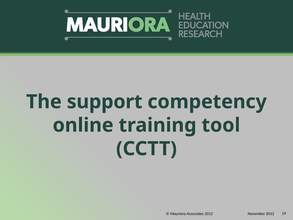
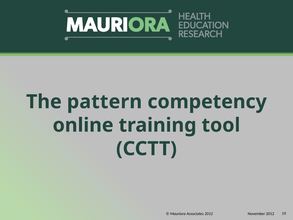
support: support -> pattern (104, 102)
